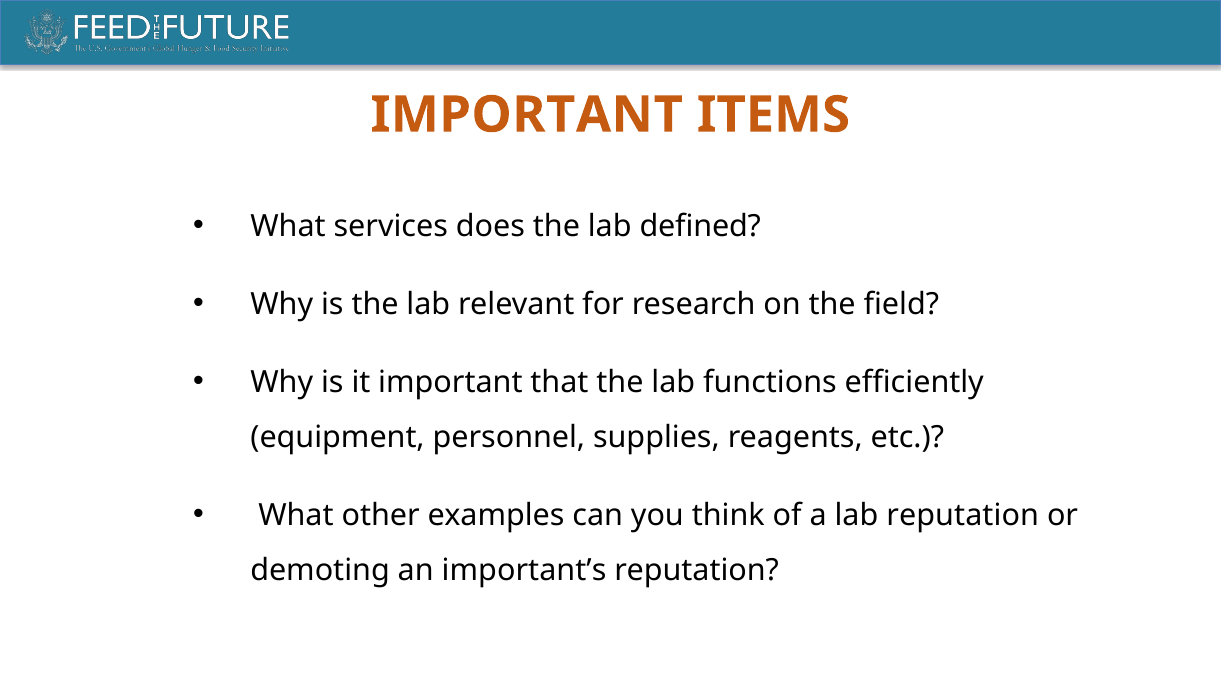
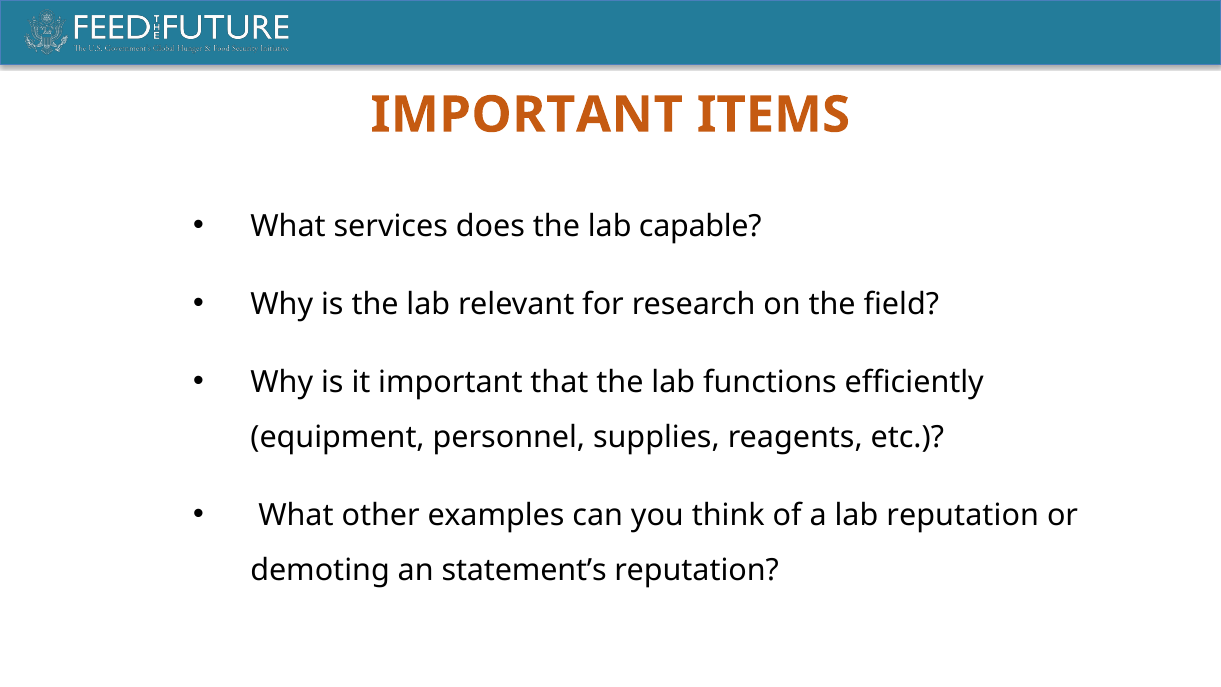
defined: defined -> capable (700, 227)
important’s: important’s -> statement’s (524, 570)
